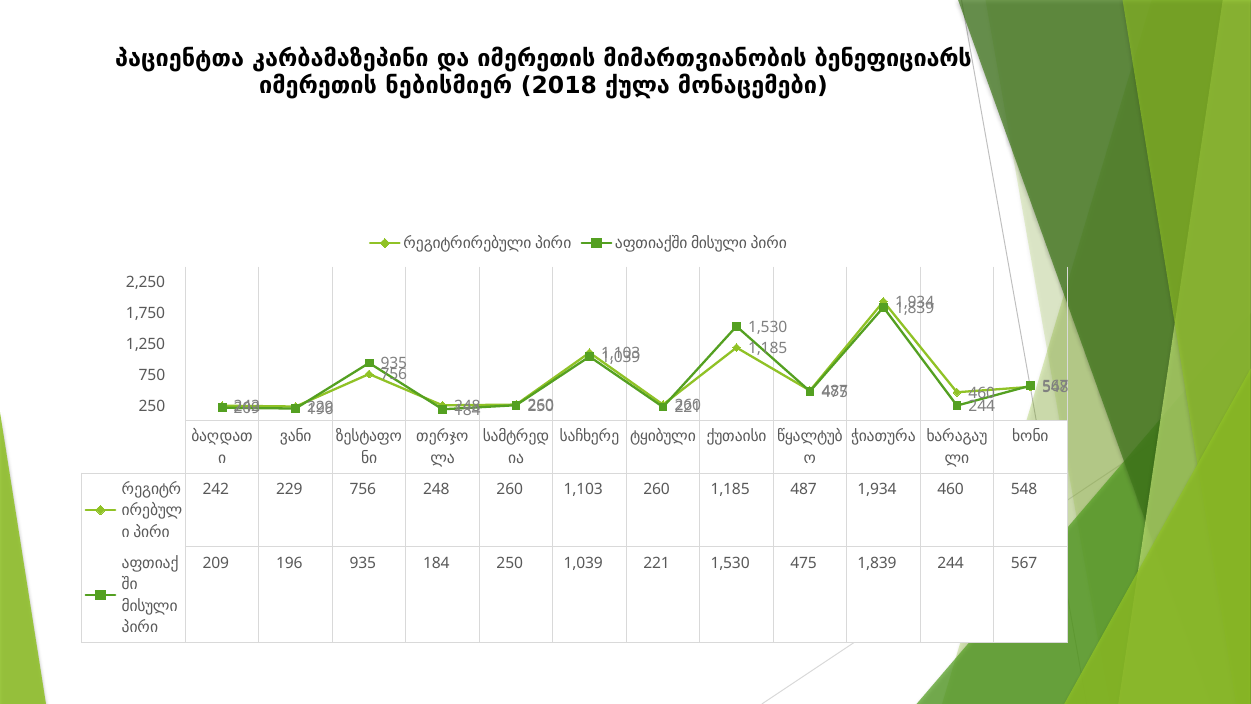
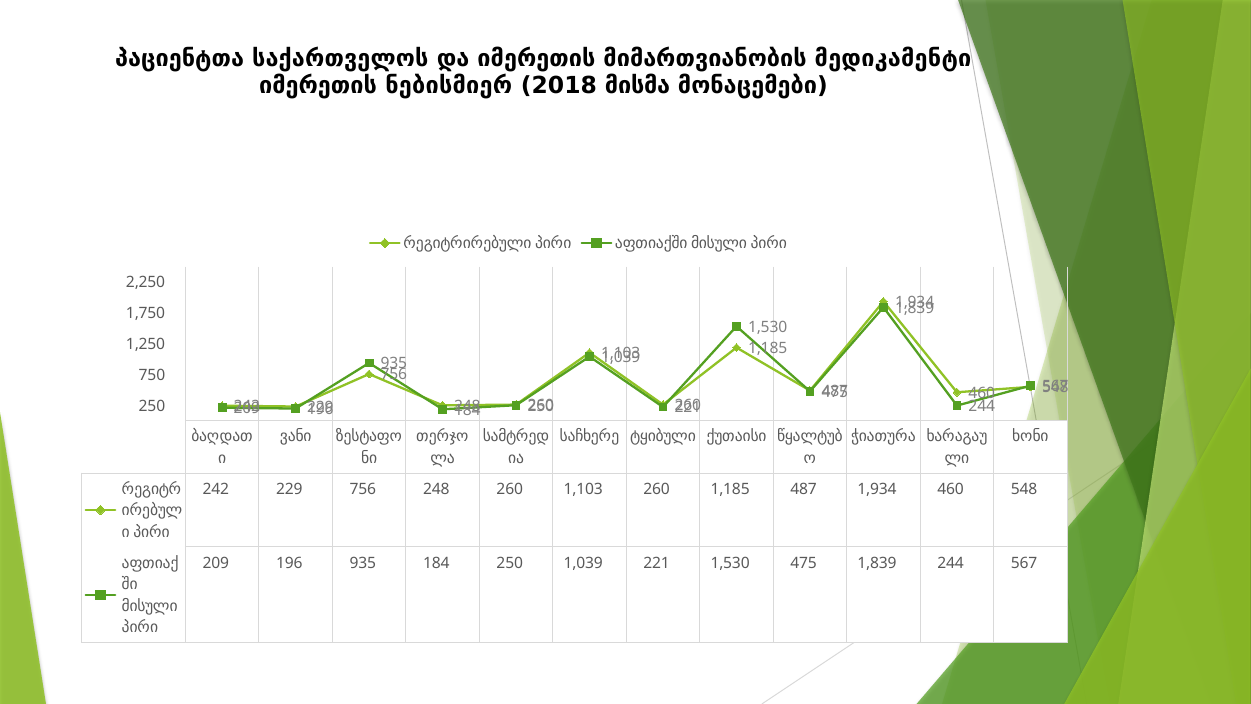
კარბამაზეპინი: კარბამაზეპინი -> საქართველოს (340, 59)
ბენეფიციარს: ბენეფიციარს -> მედიკამენტი (893, 59)
ქულა: ქულა -> მისმა (638, 86)
